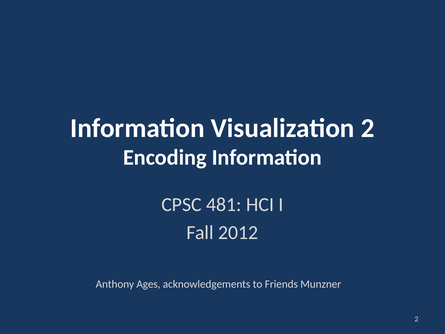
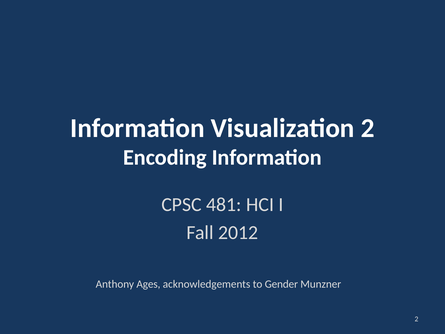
Friends: Friends -> Gender (281, 284)
